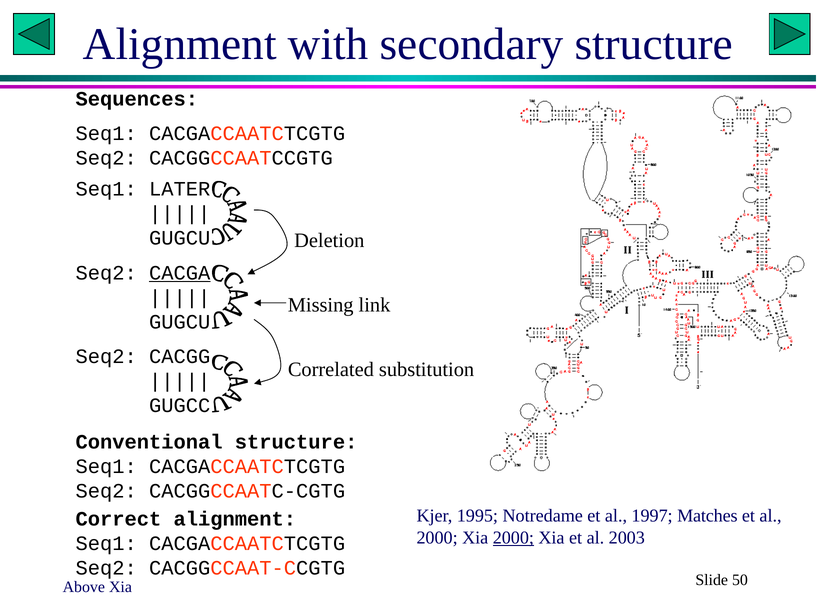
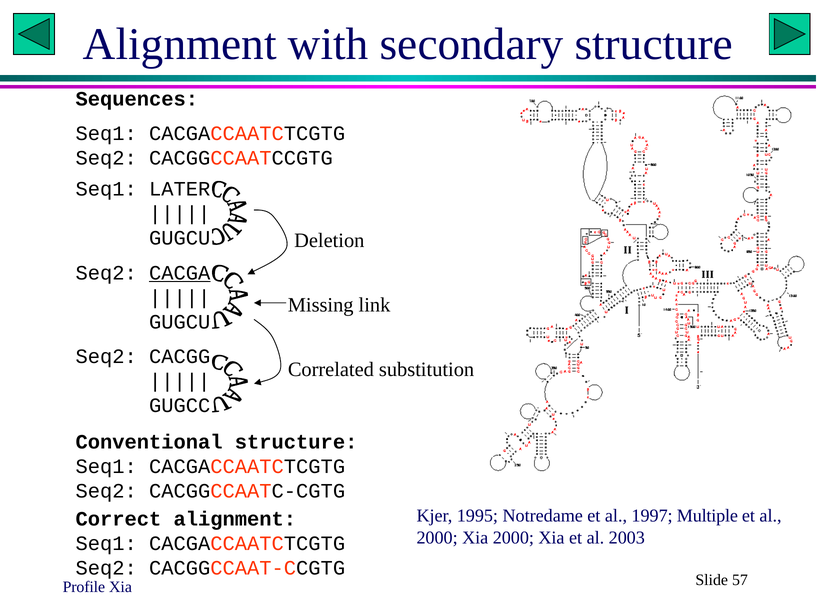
Matches: Matches -> Multiple (707, 516)
2000 underline: present -> none (513, 537)
Above: Above -> Profile (84, 587)
50: 50 -> 57 (740, 580)
